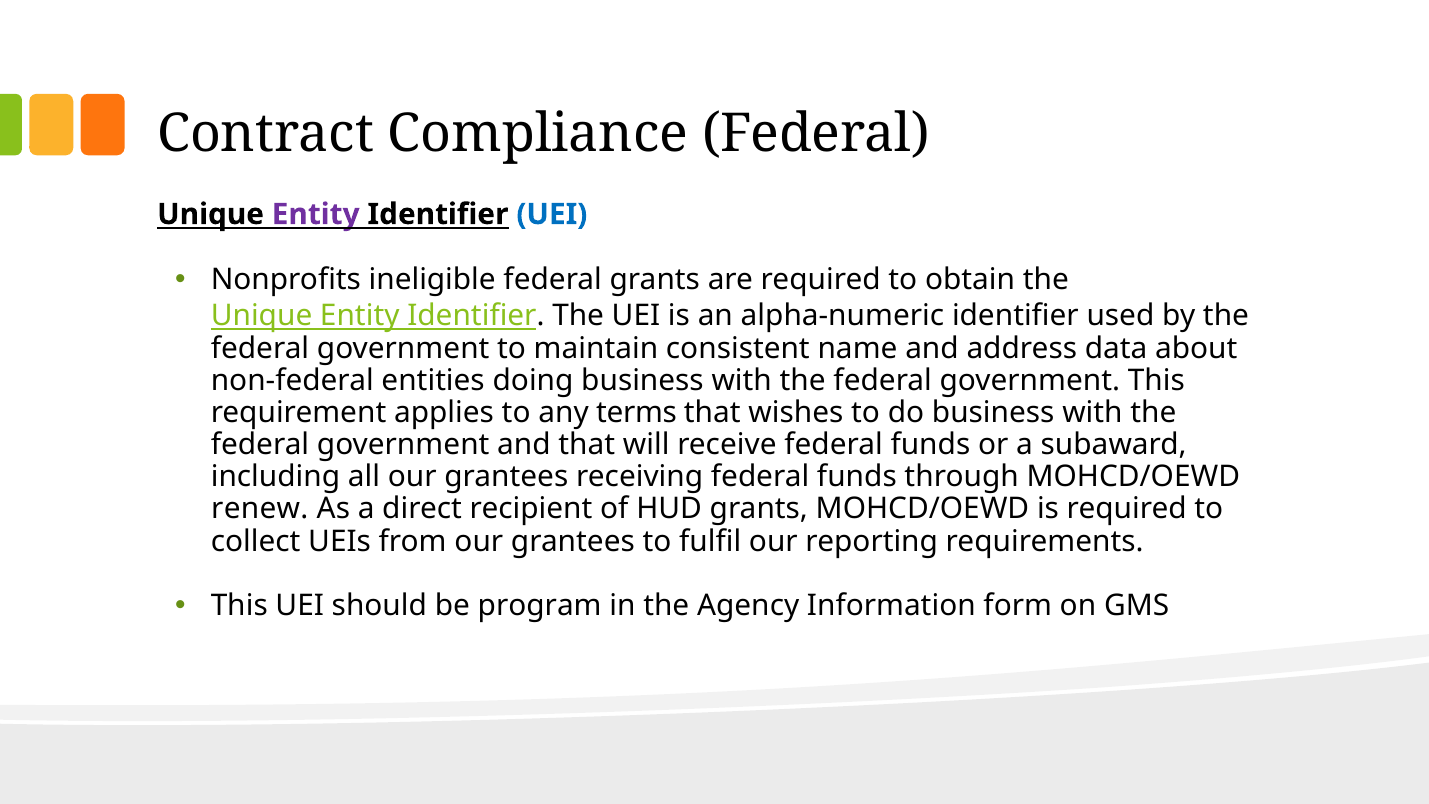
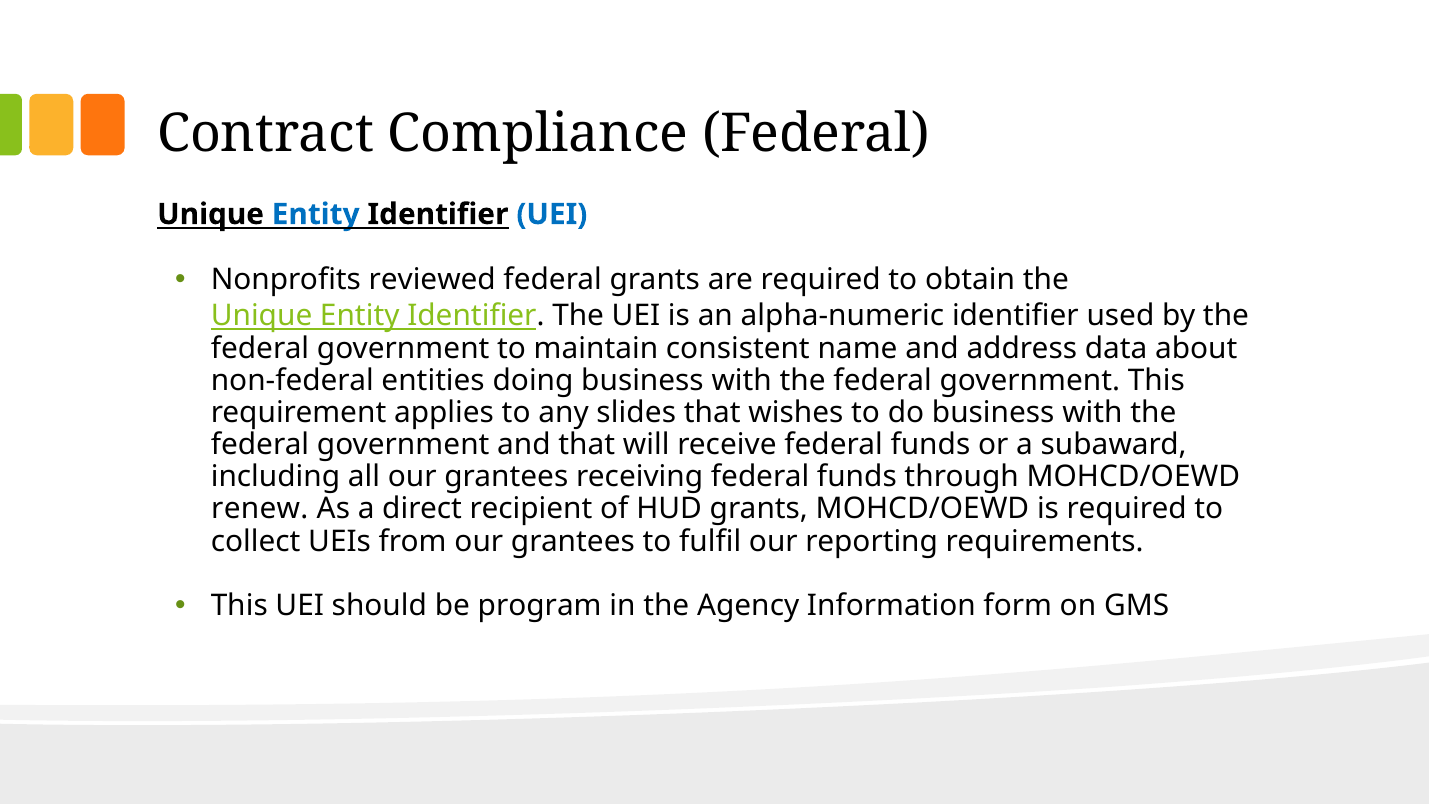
Entity colour: purple -> blue (316, 214)
ineligible: ineligible -> reviewed (432, 279)
terms: terms -> slides (636, 413)
